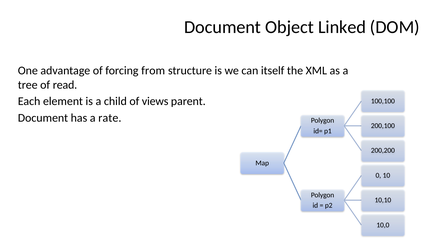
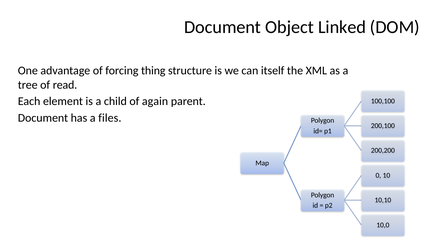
from: from -> thing (153, 71)
views: views -> again (155, 101)
rate: rate -> files (110, 118)
